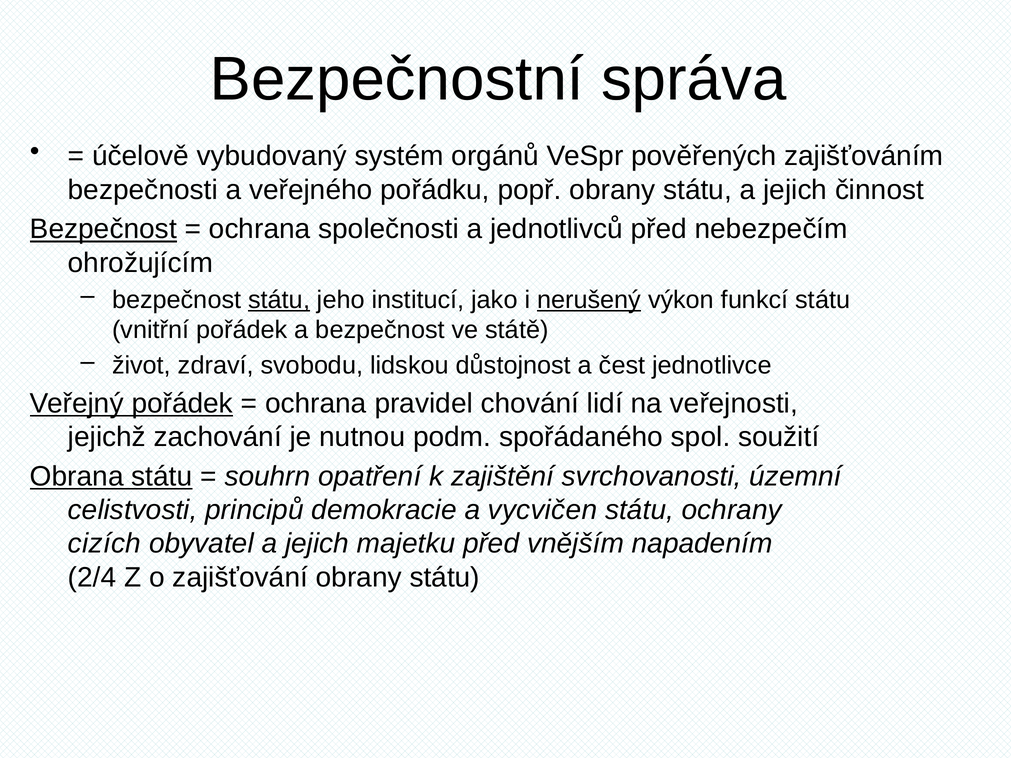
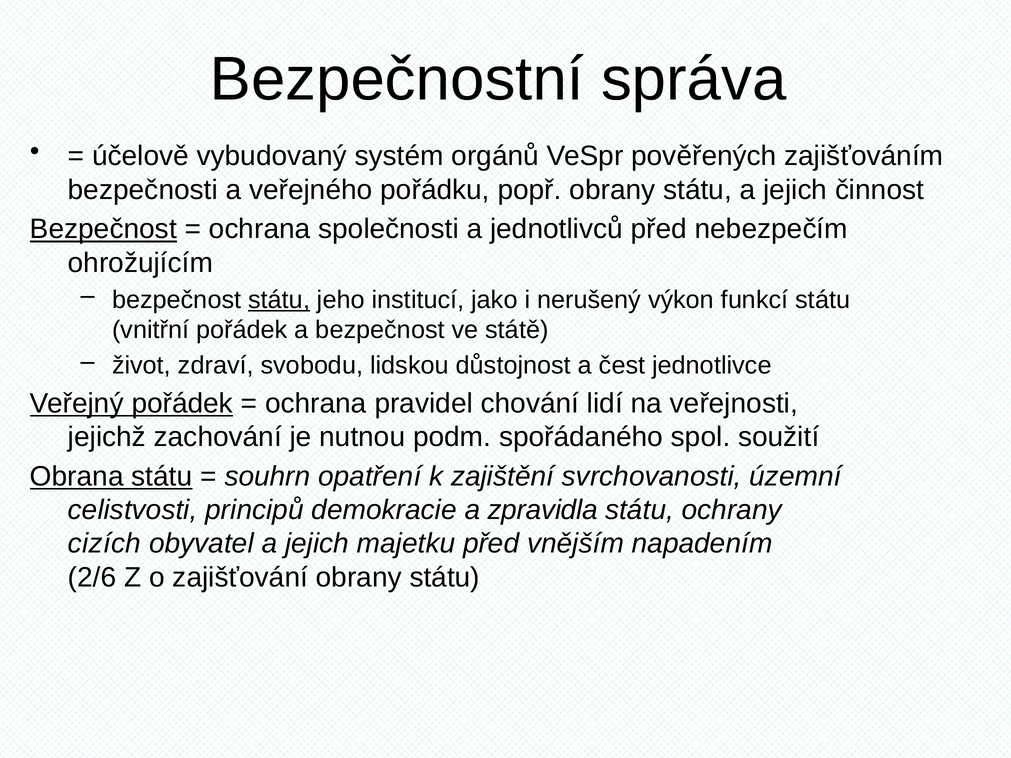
nerušený underline: present -> none (589, 300)
vycvičen: vycvičen -> zpravidla (543, 510)
2/4: 2/4 -> 2/6 (92, 578)
